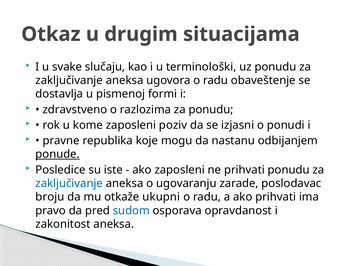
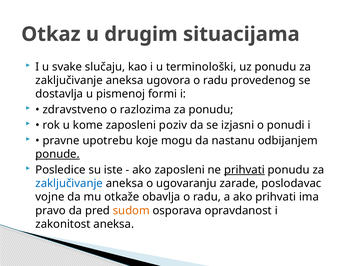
obaveštenje: obaveštenje -> provedenog (263, 80)
republika: republika -> upotrebu (108, 141)
prihvati underline: none -> present (244, 170)
broju: broju -> vojne (50, 197)
ukupni: ukupni -> obavlja (161, 197)
sudom colour: blue -> orange (131, 211)
